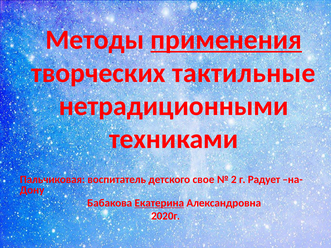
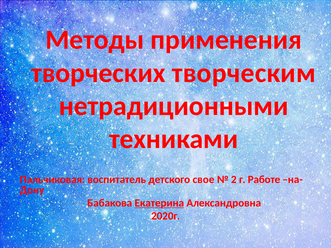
применения underline: present -> none (226, 40)
тактильные: тактильные -> творческим (244, 73)
Радует: Радует -> Работе (264, 180)
